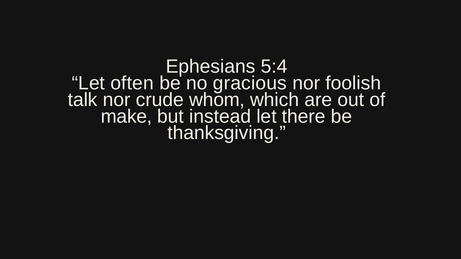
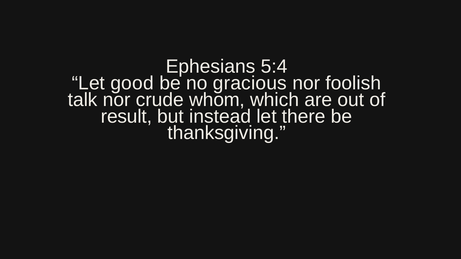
often: often -> good (132, 83)
make: make -> result (126, 117)
